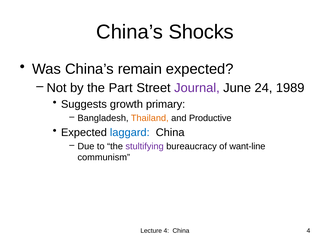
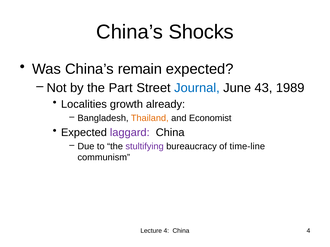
Journal colour: purple -> blue (197, 88)
24: 24 -> 43 (263, 88)
Suggests: Suggests -> Localities (84, 105)
primary: primary -> already (166, 105)
Productive: Productive -> Economist (210, 118)
laggard colour: blue -> purple (130, 133)
want-line: want-line -> time-line (247, 147)
